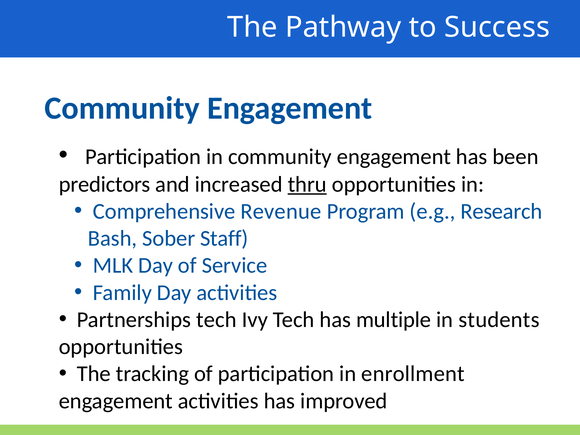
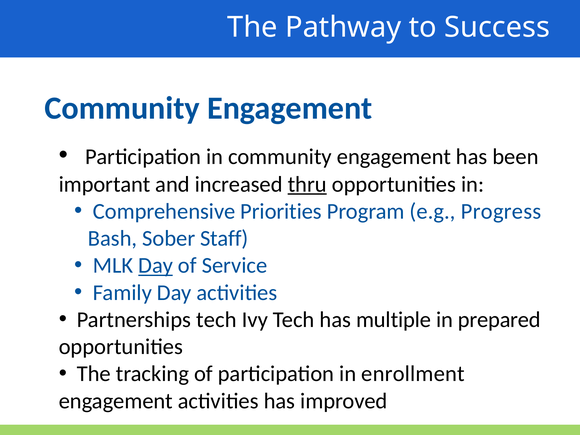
predictors: predictors -> important (105, 184)
Revenue: Revenue -> Priorities (281, 211)
Research: Research -> Progress (501, 211)
Day underline: none -> present (156, 266)
students: students -> prepared (499, 320)
